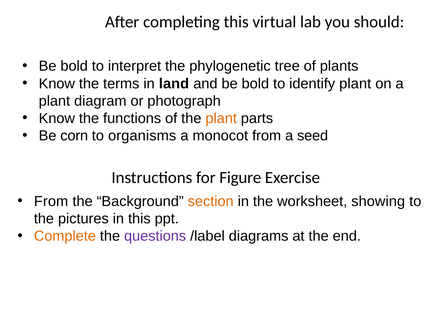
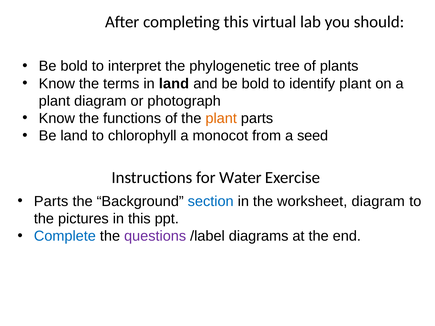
Be corn: corn -> land (74, 136)
organisms: organisms -> chlorophyll (142, 136)
Figure: Figure -> Water (240, 178)
From: From -> Parts (51, 201)
section colour: orange -> blue (211, 201)
worksheet showing: showing -> diagram (378, 201)
Complete colour: orange -> blue (65, 236)
